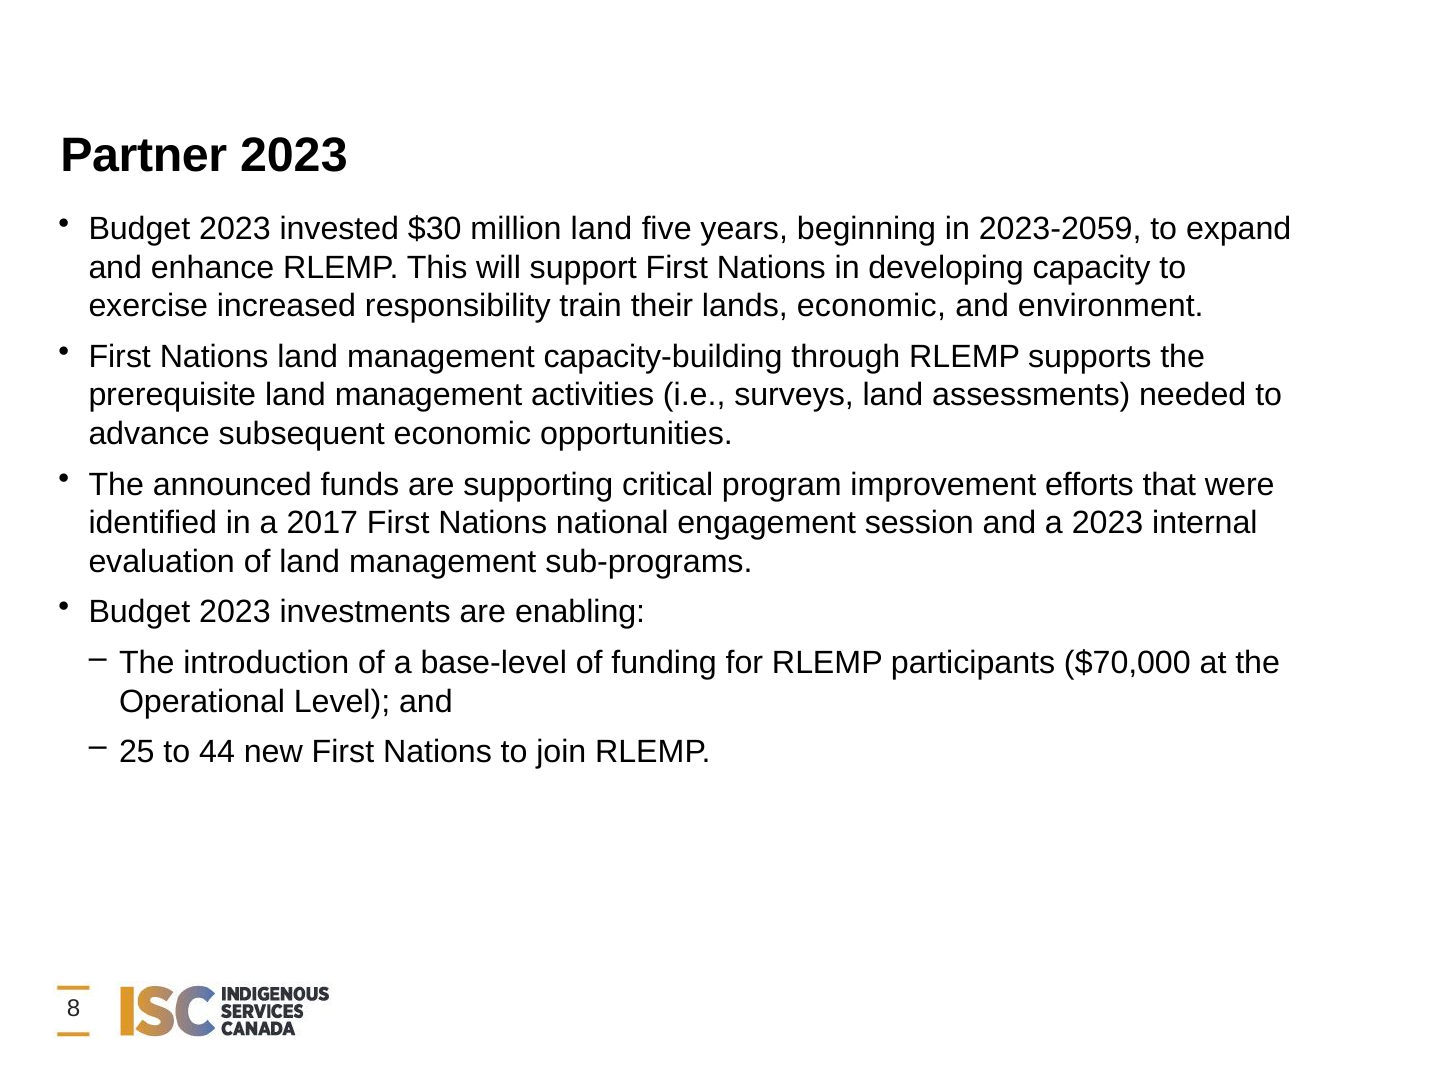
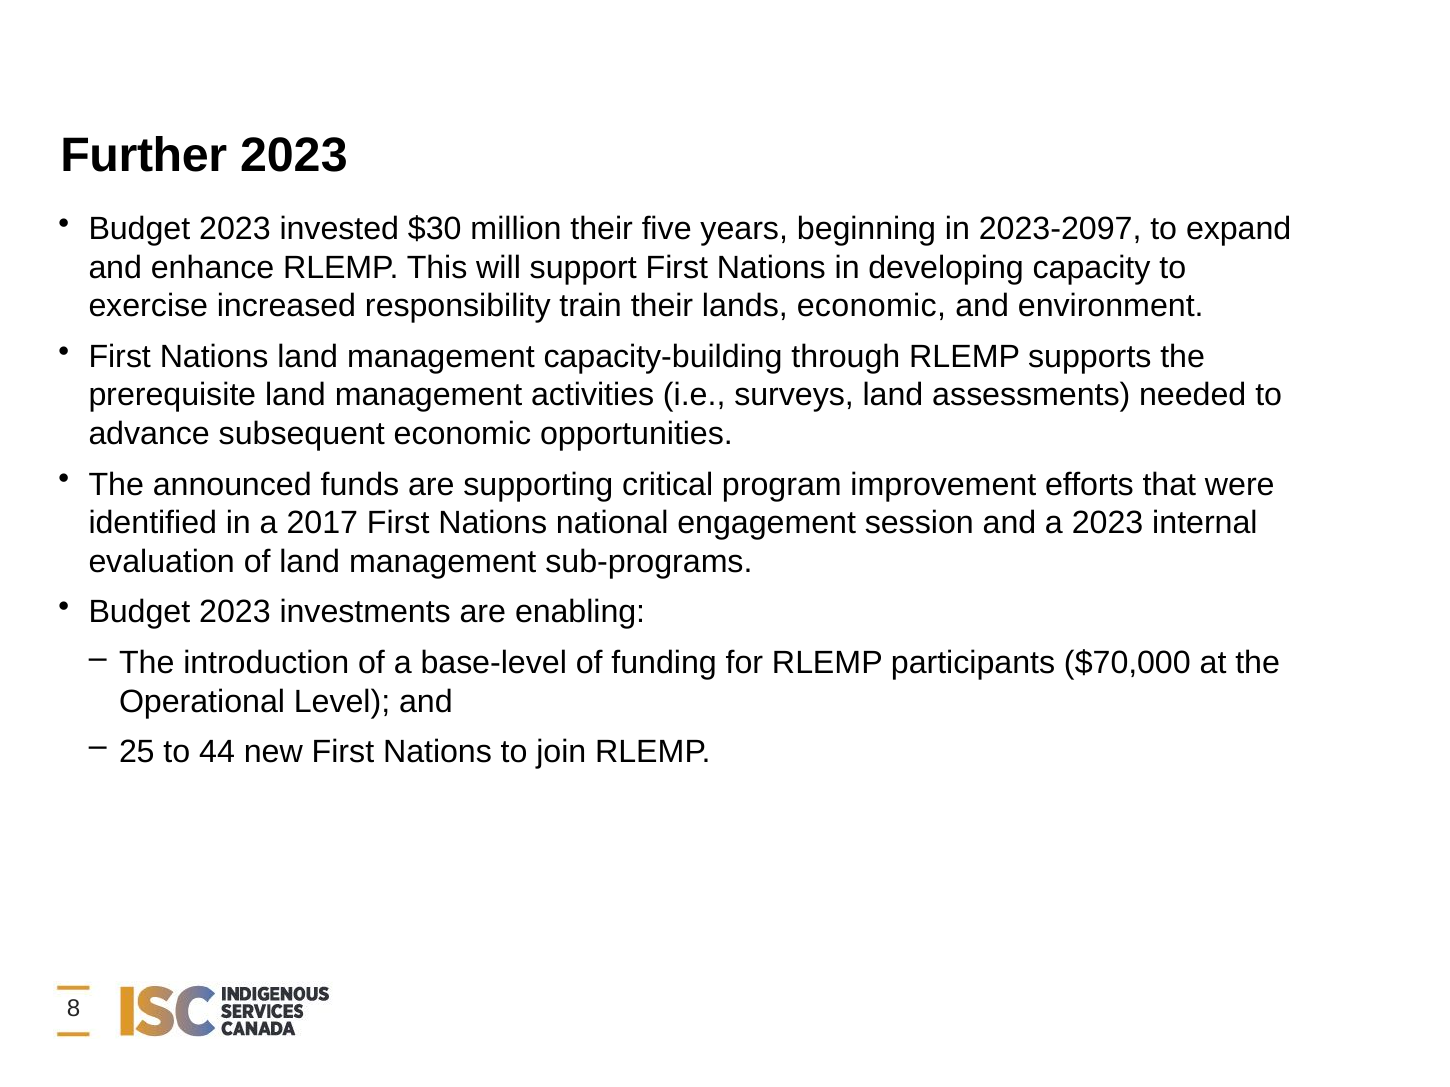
Partner: Partner -> Further (144, 156)
million land: land -> their (602, 229)
2023-2059: 2023-2059 -> 2023-2097 (1060, 229)
